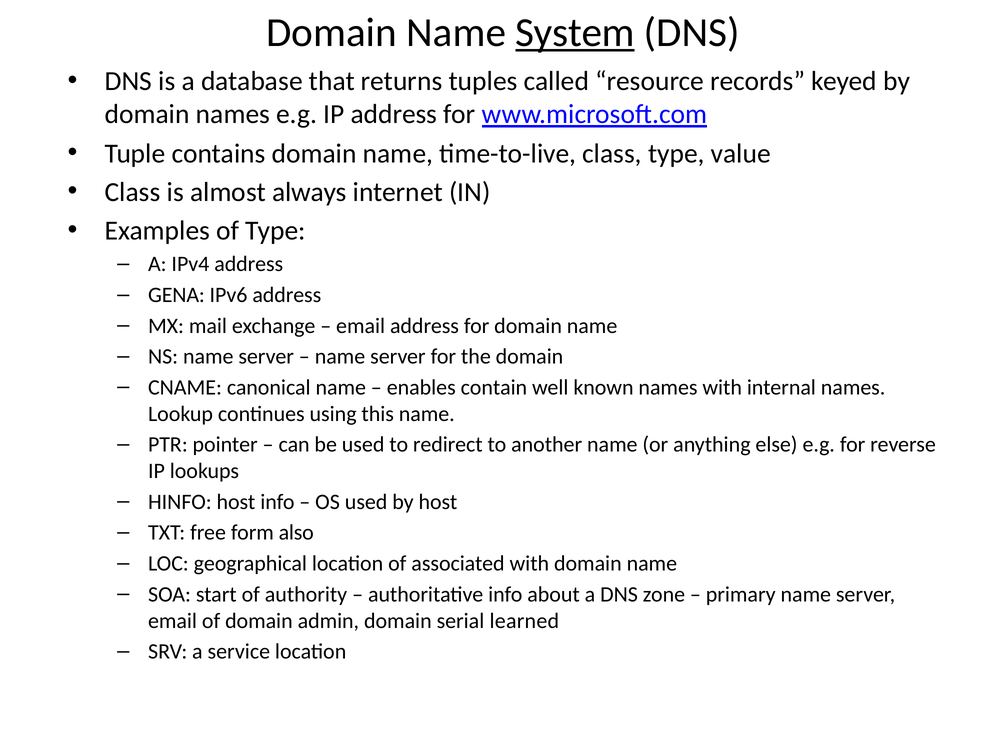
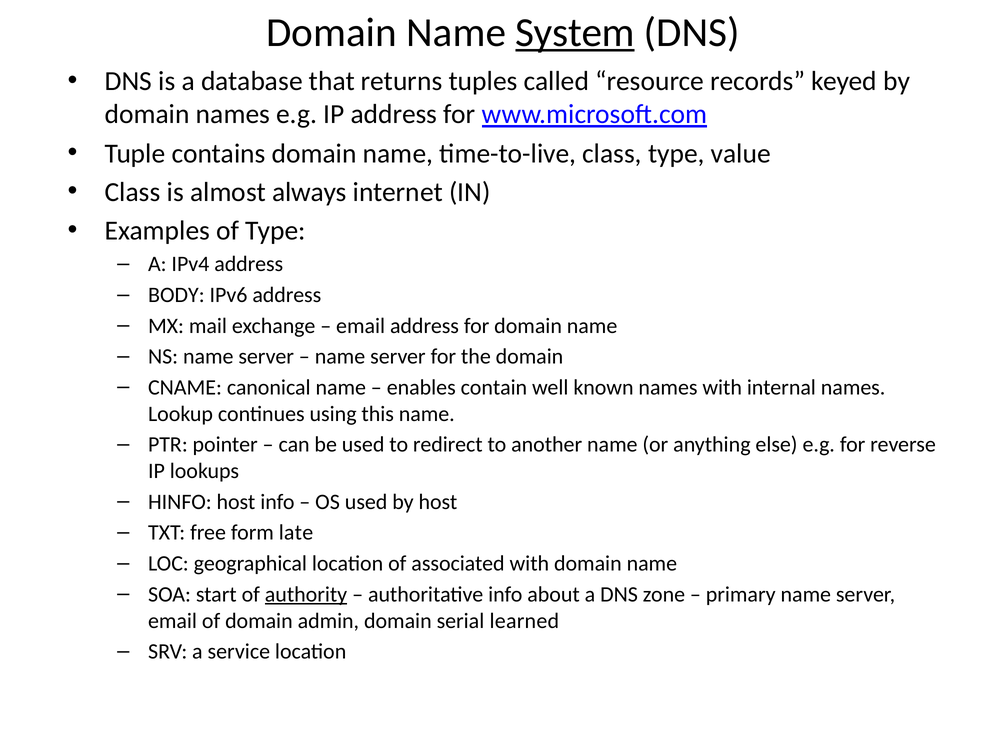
GENA: GENA -> BODY (176, 295)
also: also -> late (296, 532)
authority underline: none -> present (306, 594)
